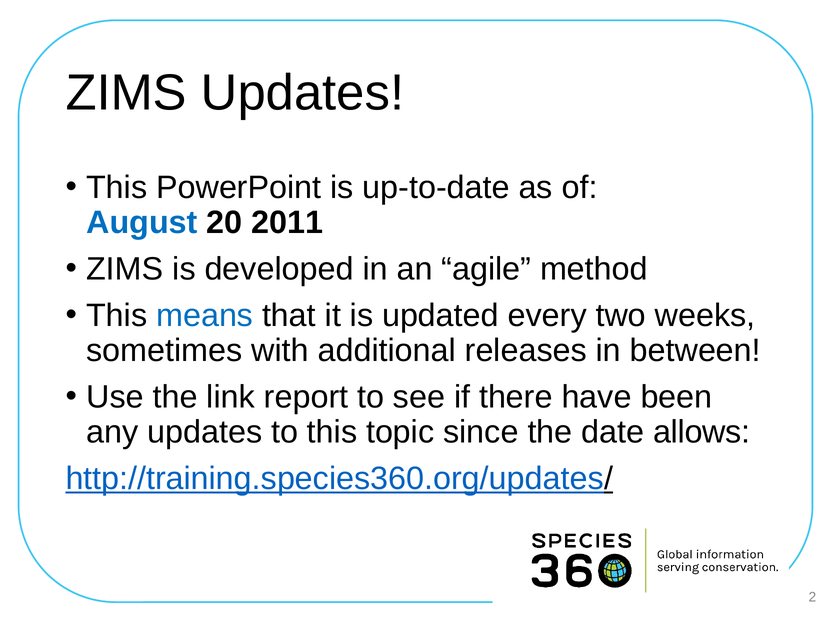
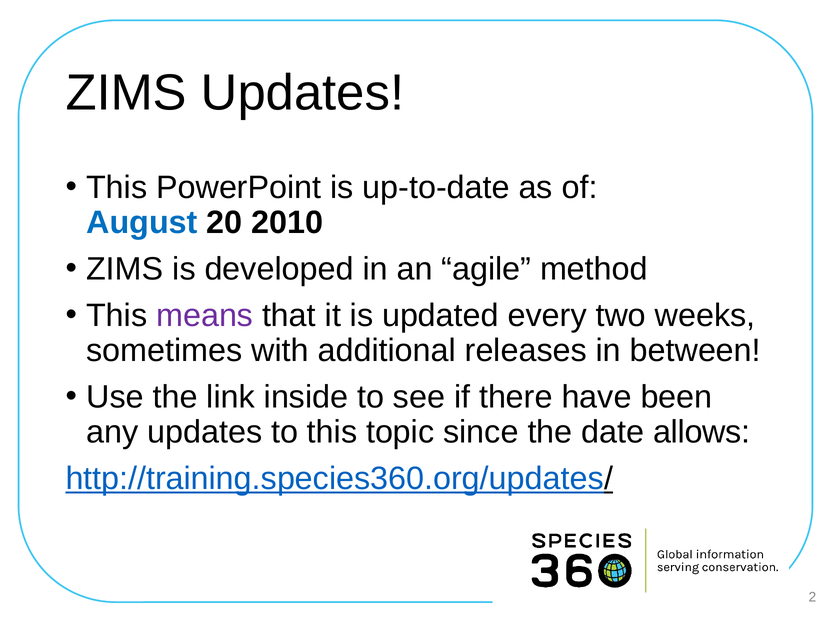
2011: 2011 -> 2010 (287, 223)
means colour: blue -> purple (205, 316)
report: report -> inside (306, 397)
